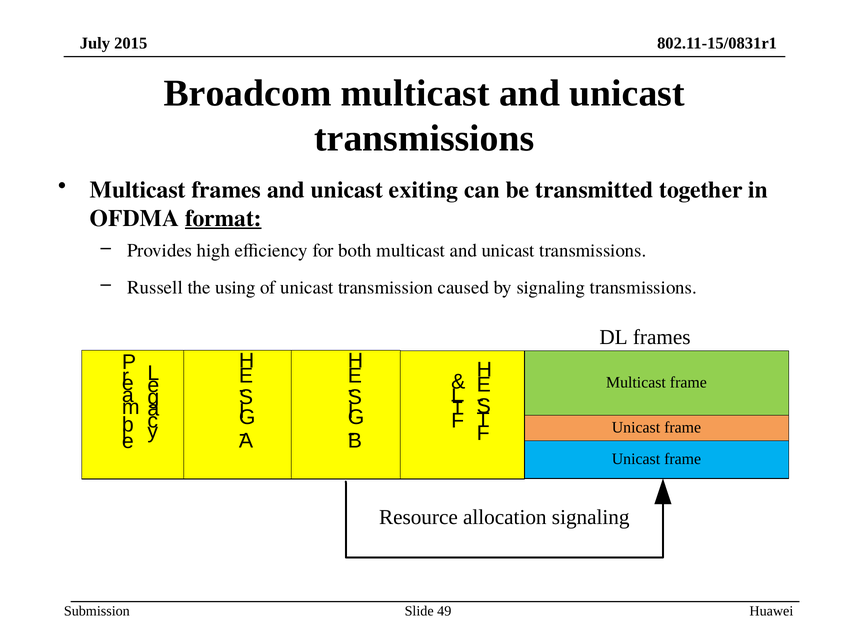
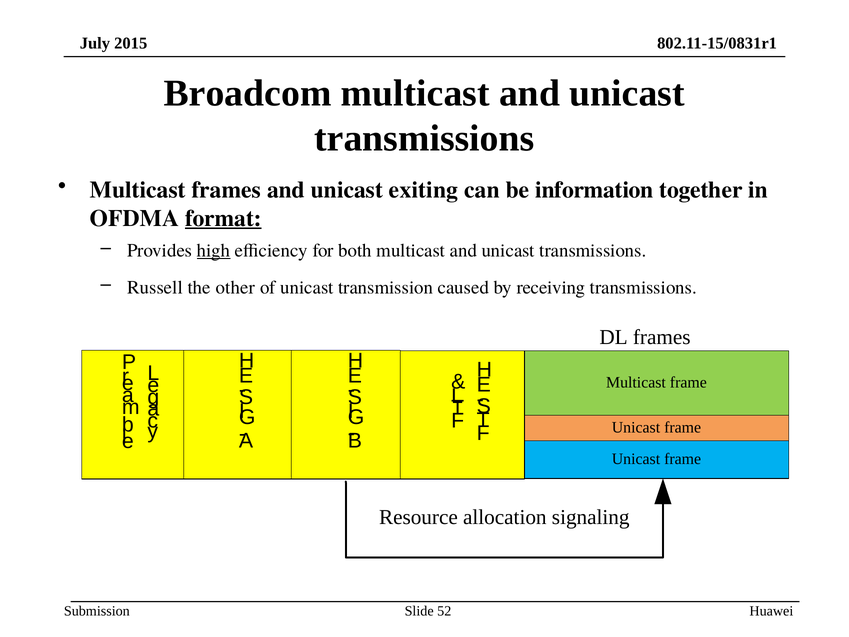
transmitted: transmitted -> information (594, 190)
high underline: none -> present (214, 250)
using: using -> other (235, 287)
by signaling: signaling -> receiving (551, 287)
49: 49 -> 52 (444, 611)
